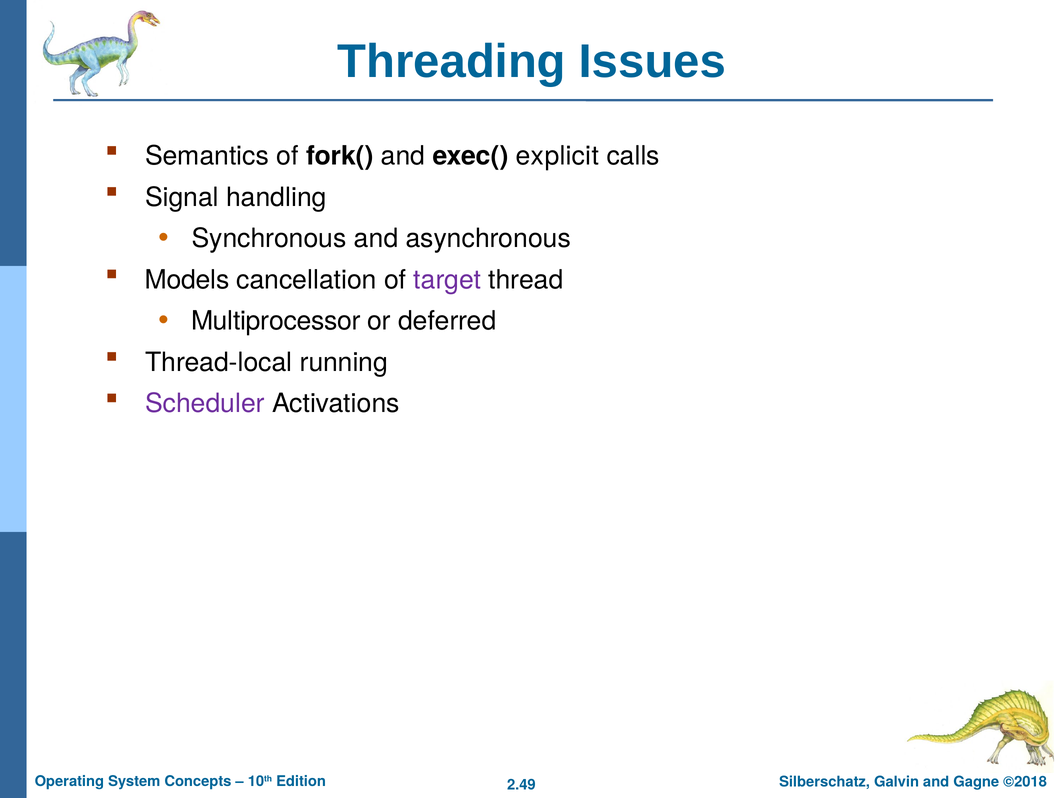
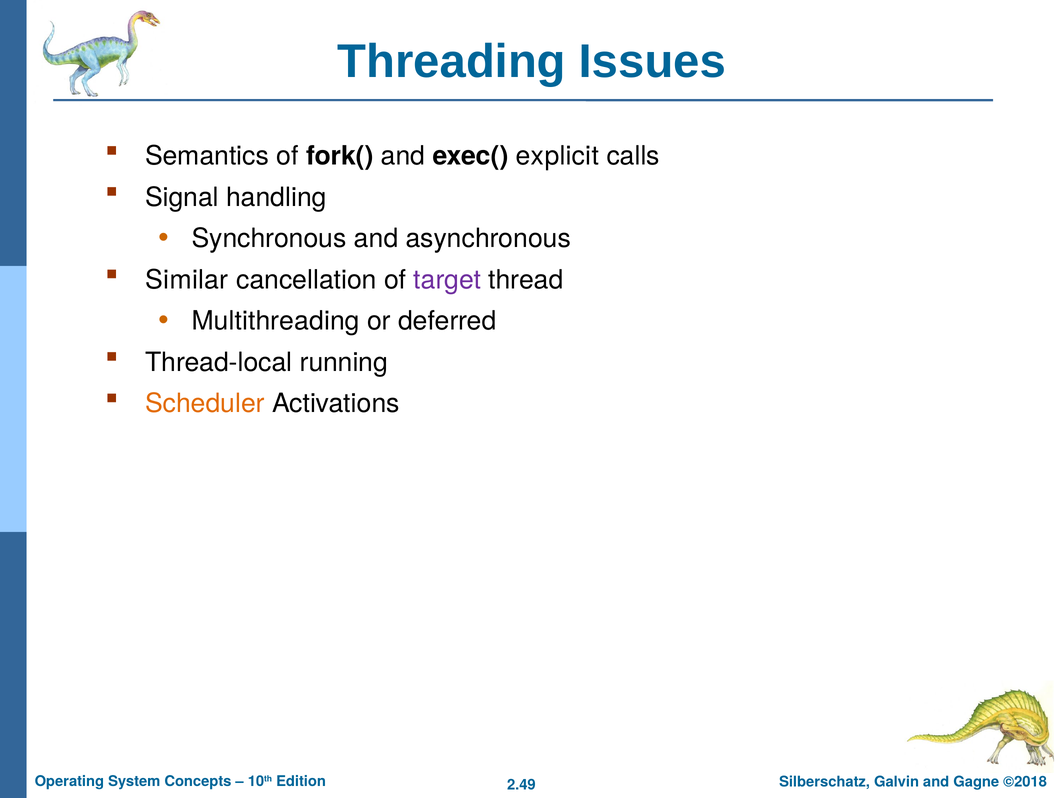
Models: Models -> Similar (187, 280)
Multiprocessor: Multiprocessor -> Multithreading (276, 321)
Scheduler colour: purple -> orange (205, 403)
